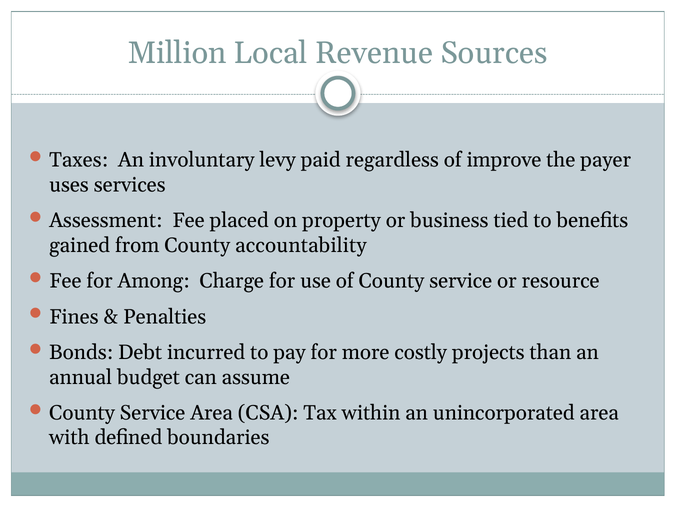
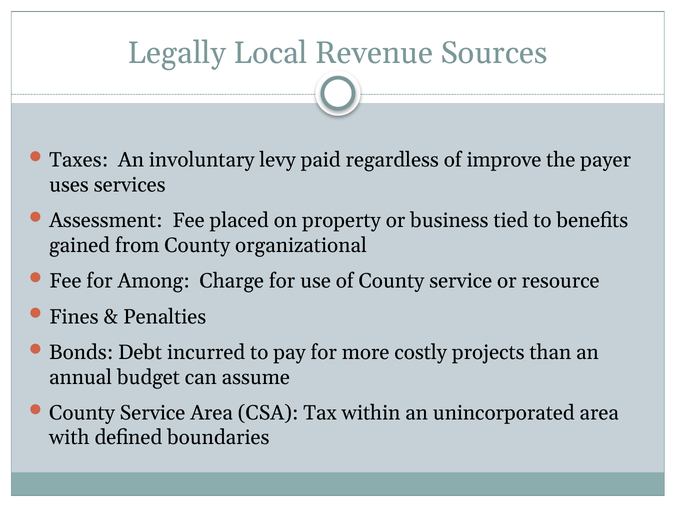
Million: Million -> Legally (177, 53)
accountability: accountability -> organizational (301, 245)
